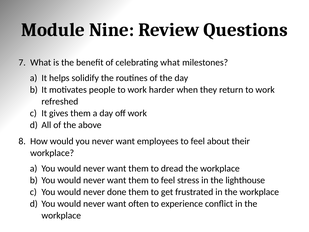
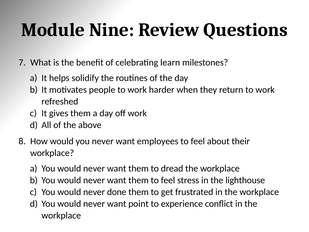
celebrating what: what -> learn (170, 62)
often: often -> point (138, 204)
